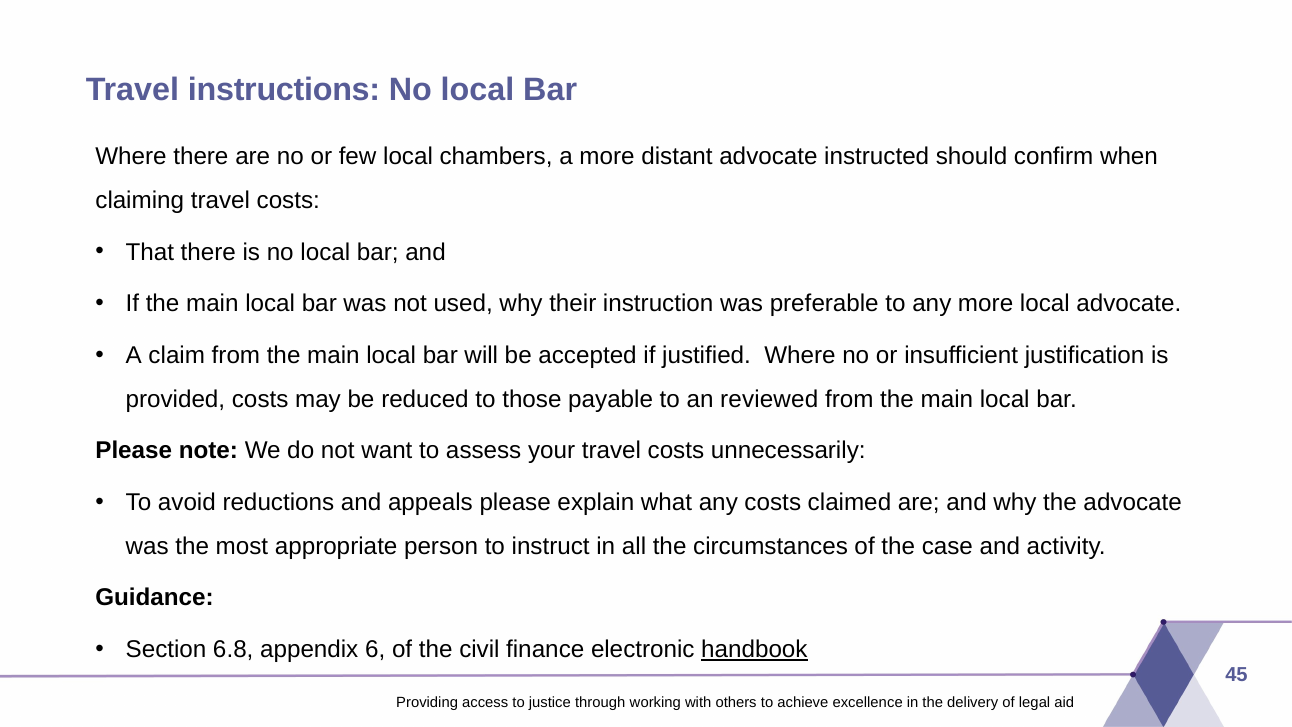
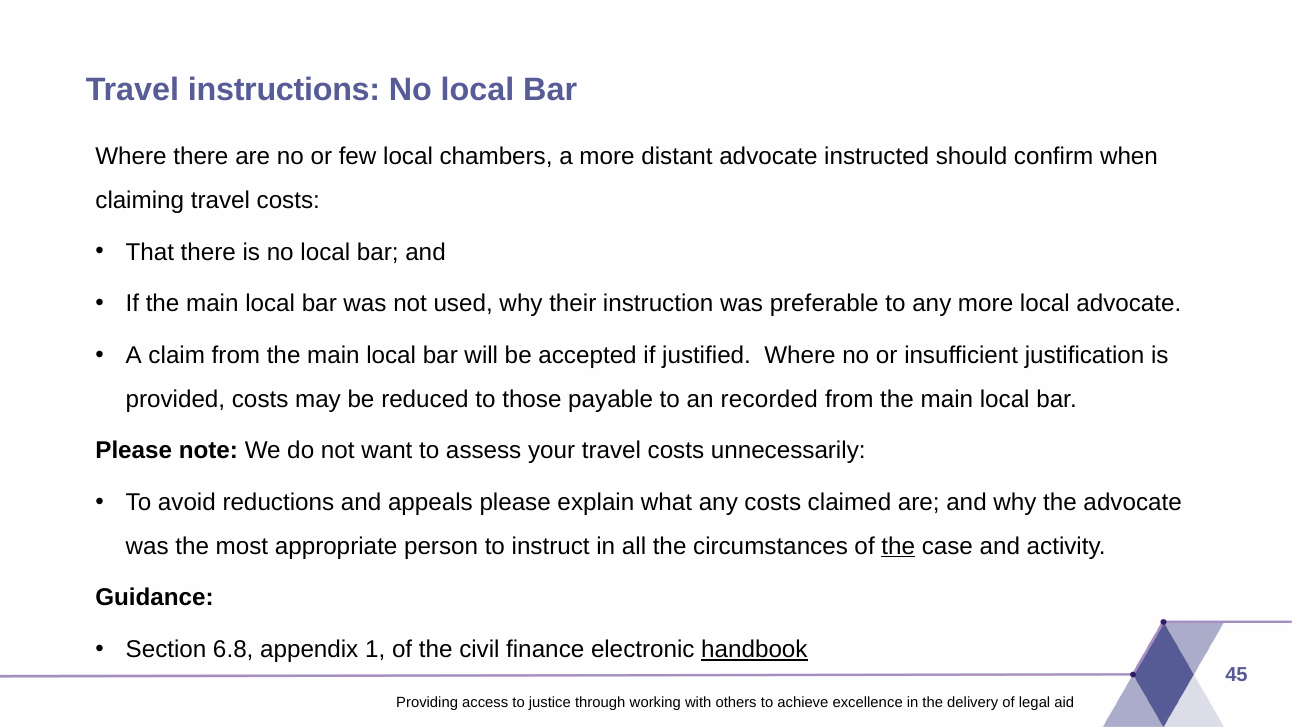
reviewed: reviewed -> recorded (769, 399)
the underline: none -> present (898, 546)
6: 6 -> 1 (375, 649)
